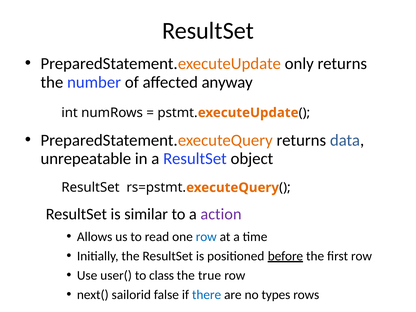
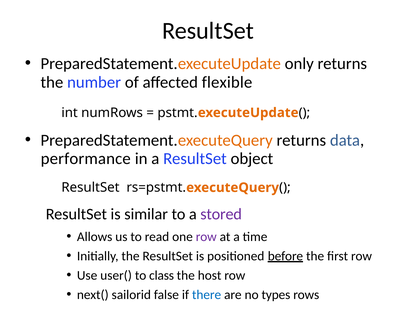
anyway: anyway -> flexible (227, 82)
unrepeatable: unrepeatable -> performance (86, 159)
action: action -> stored (221, 214)
row colour: blue -> purple (206, 237)
true: true -> host (210, 275)
